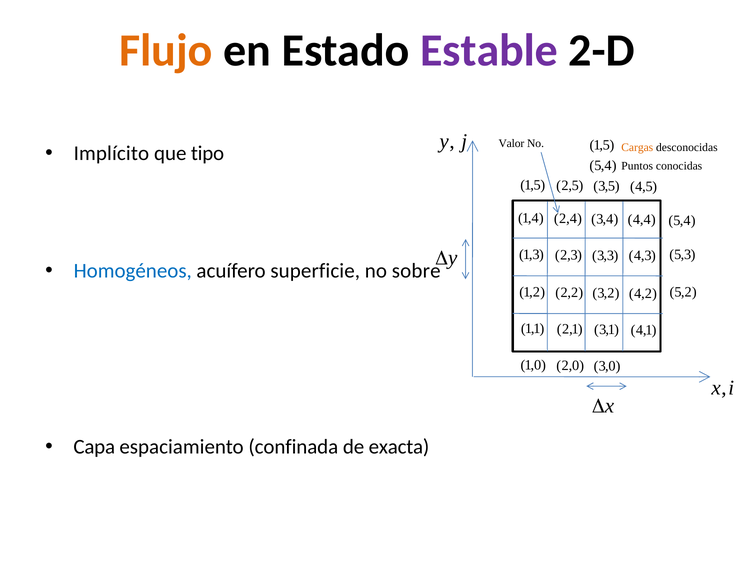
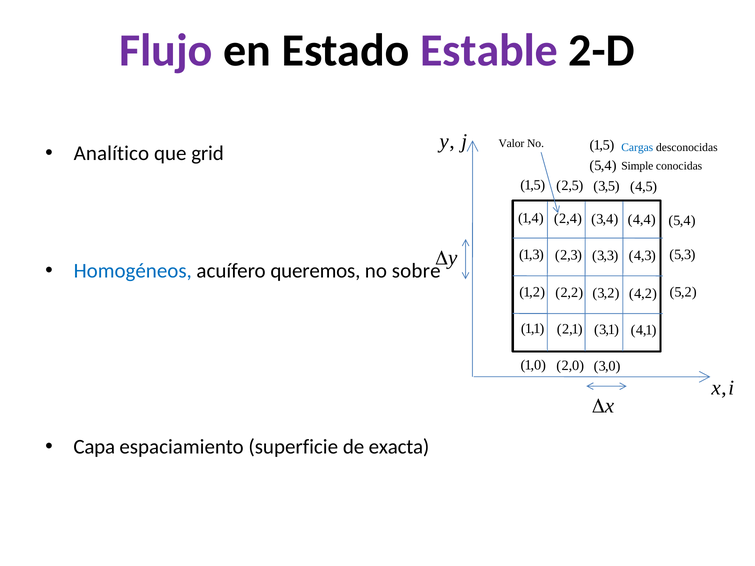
Flujo colour: orange -> purple (166, 50)
Cargas colour: orange -> blue (637, 147)
Implícito: Implícito -> Analítico (111, 153)
tipo: tipo -> grid (208, 153)
Puntos: Puntos -> Simple (637, 166)
superficie: superficie -> queremos (315, 271)
confinada: confinada -> superficie (293, 447)
